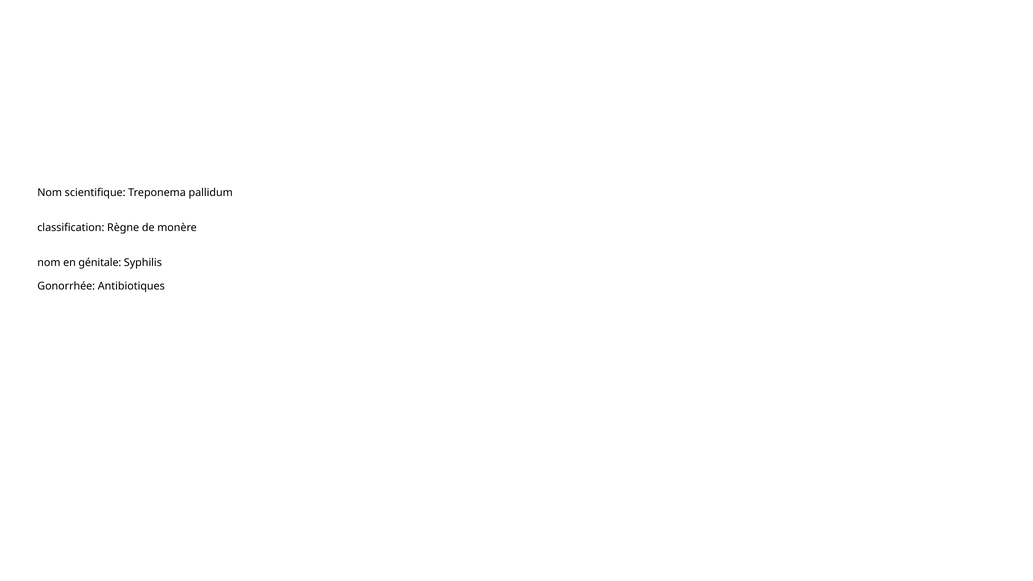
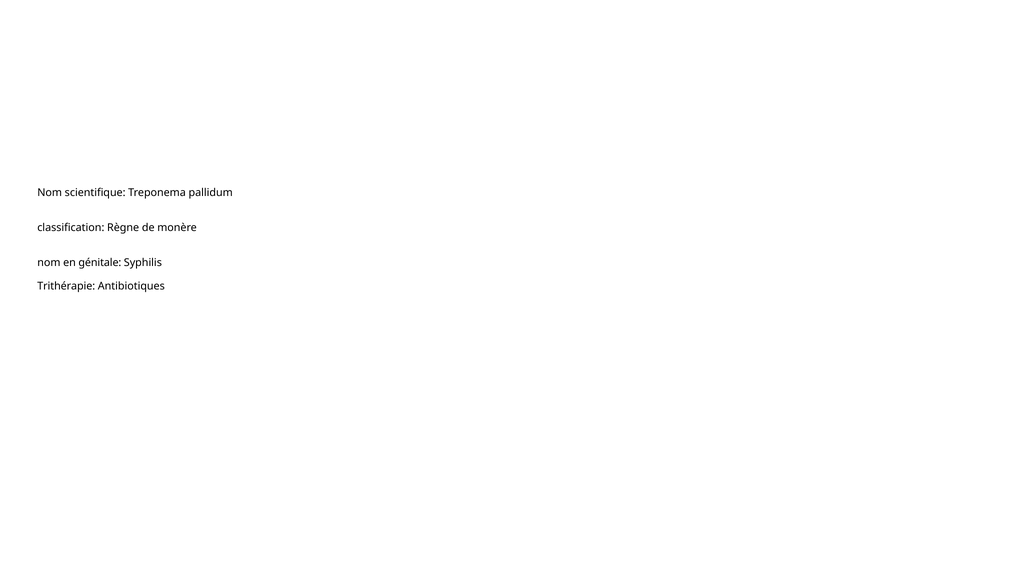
Gonorrhée: Gonorrhée -> Trithérapie (66, 286)
